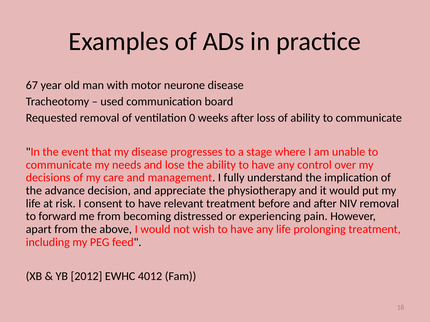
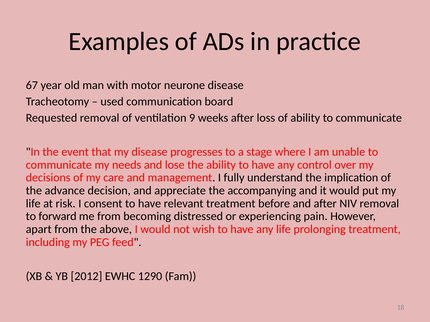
0: 0 -> 9 (192, 118)
physiotherapy: physiotherapy -> accompanying (262, 191)
4012: 4012 -> 1290 (150, 277)
